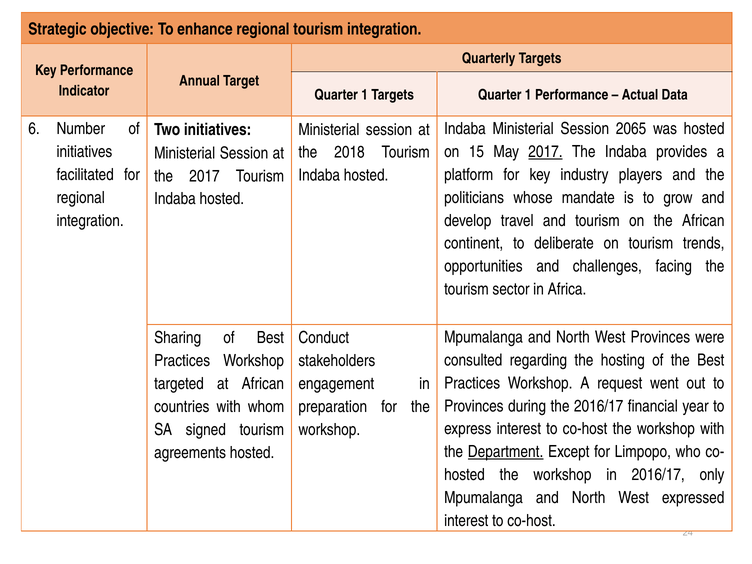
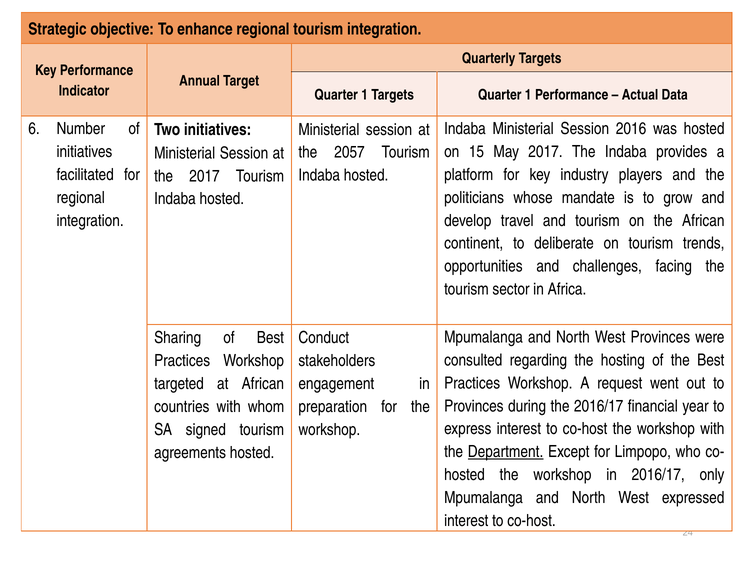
2065: 2065 -> 2016 (631, 129)
2017 underline: present -> none (545, 152)
2018: 2018 -> 2057 (350, 152)
